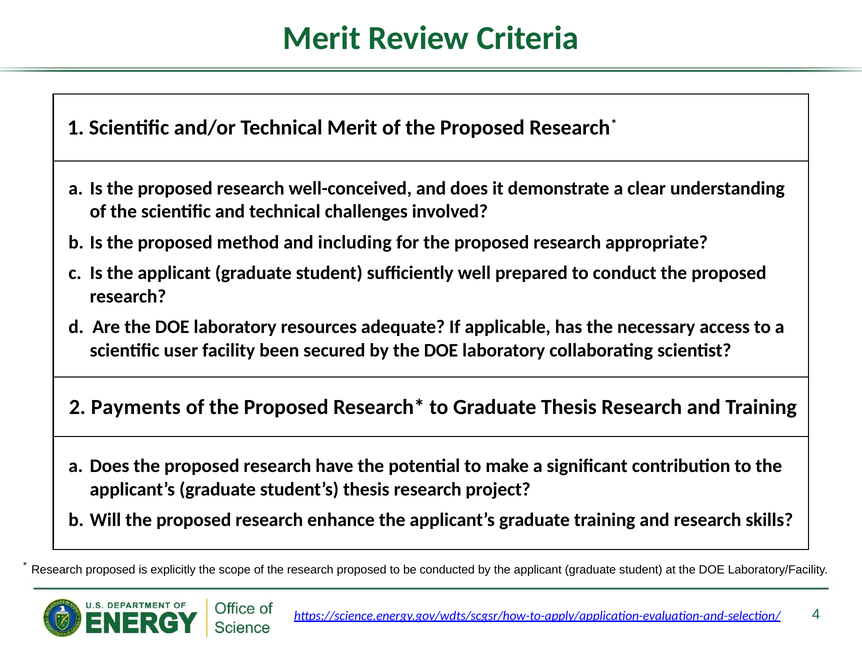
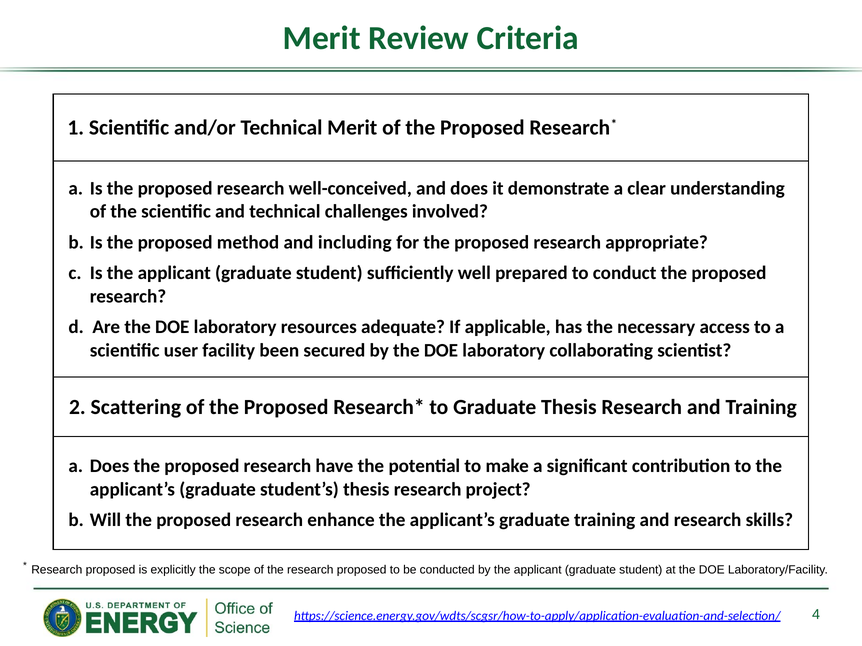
Payments: Payments -> Scattering (136, 407)
